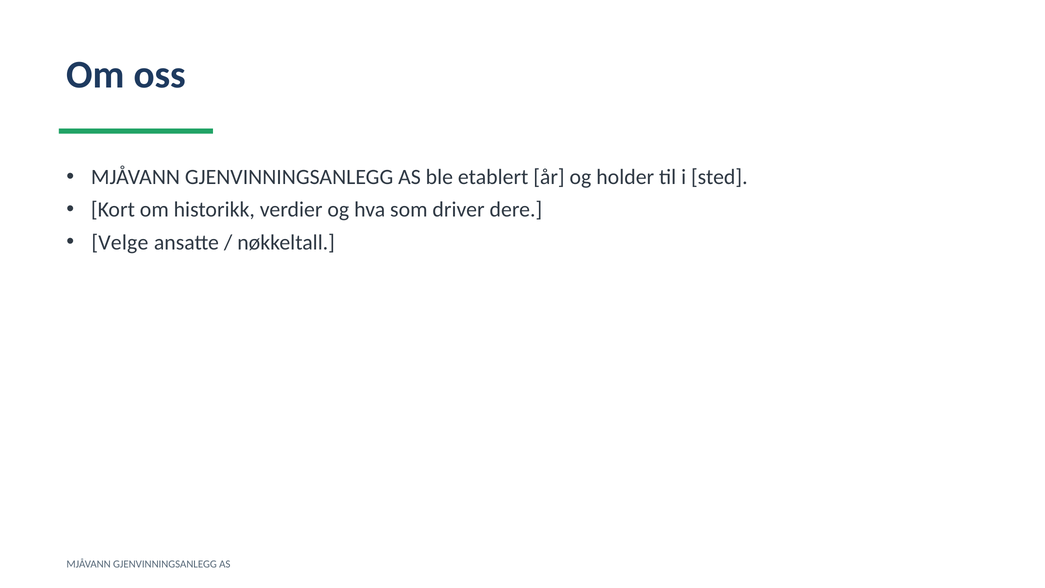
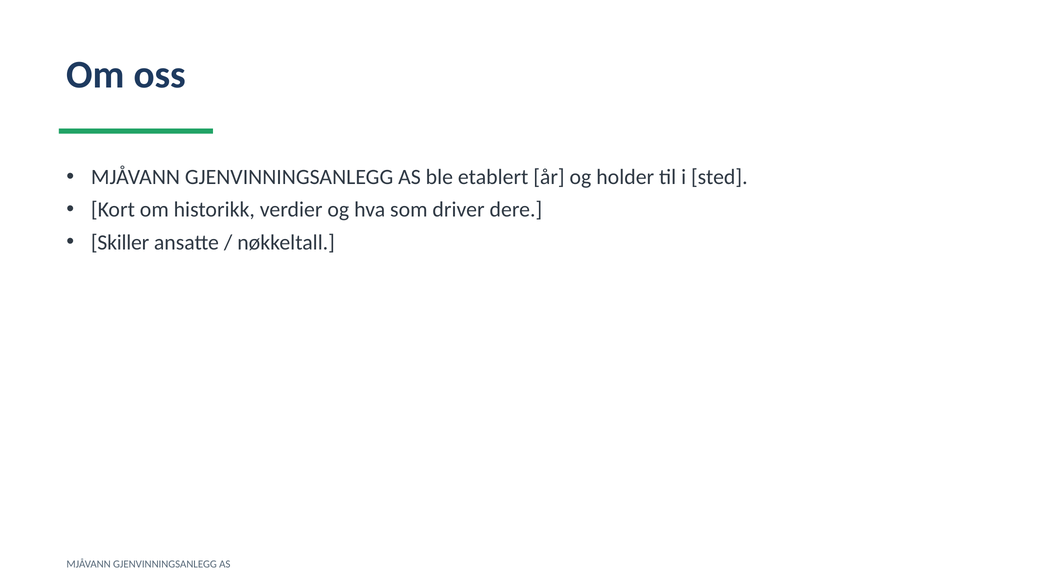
Velge: Velge -> Skiller (120, 242)
